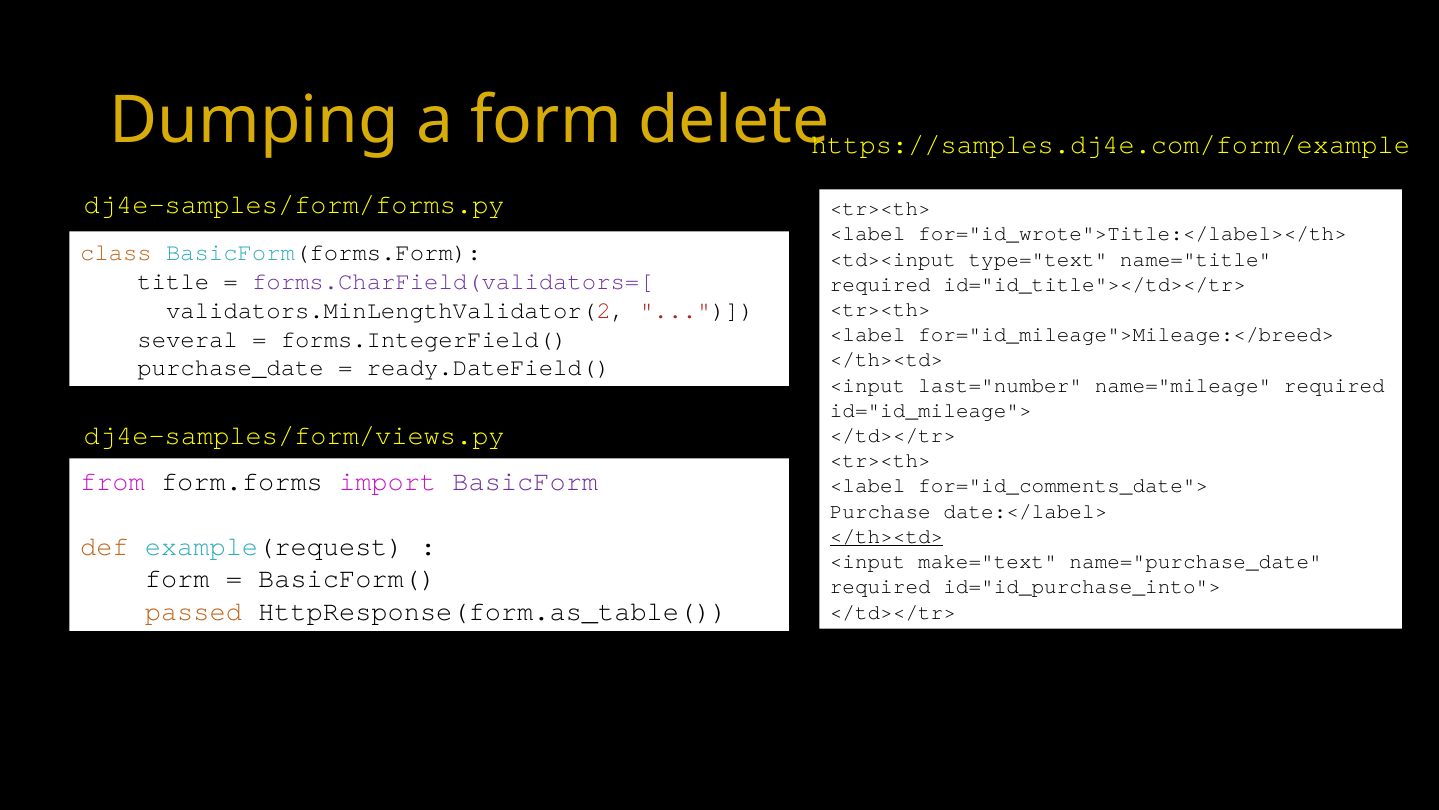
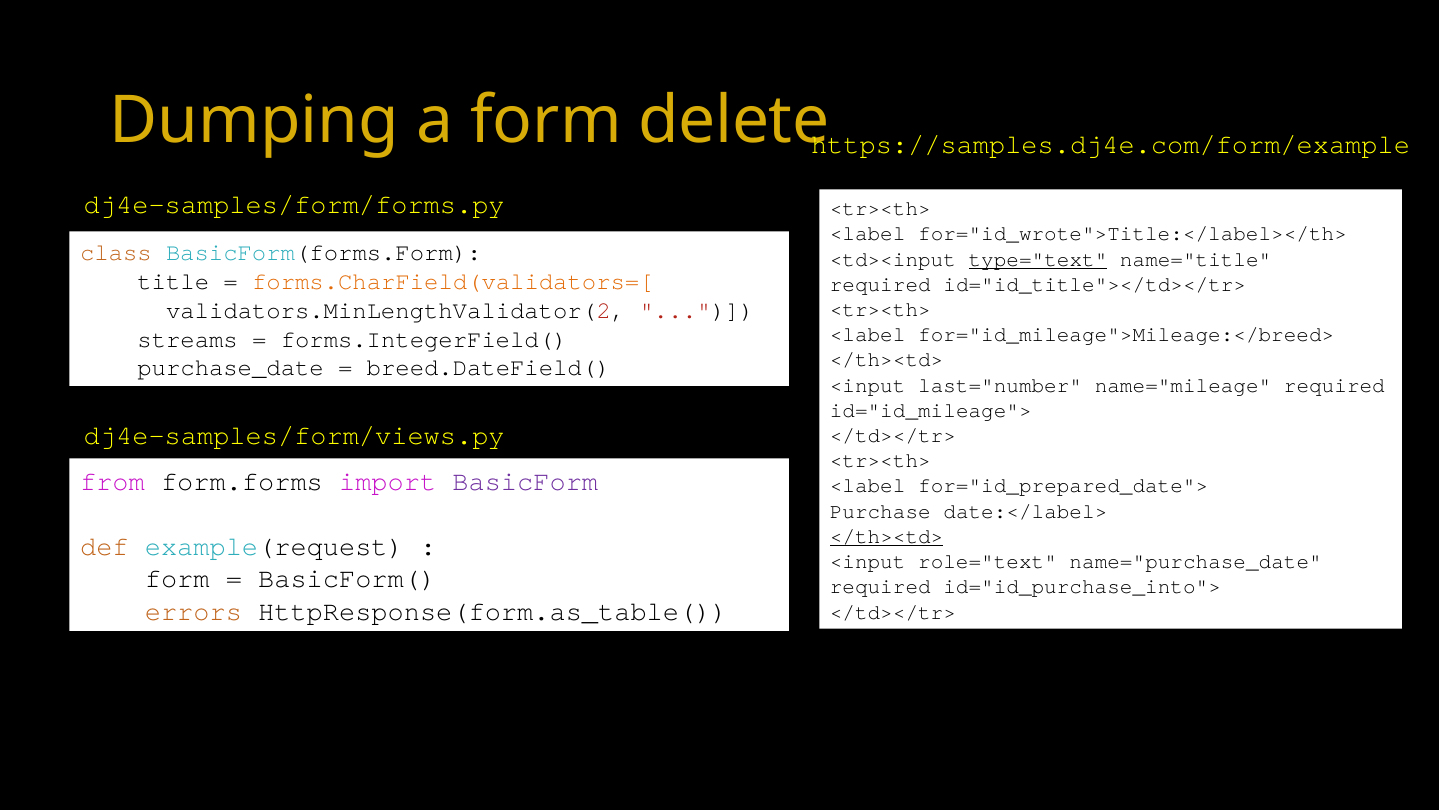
type="text underline: none -> present (1038, 259)
forms.CharField(validators=[ colour: purple -> orange (453, 281)
several: several -> streams (188, 339)
ready.DateField(: ready.DateField( -> breed.DateField( (489, 368)
for="id_comments_date">: for="id_comments_date"> -> for="id_prepared_date"> (1063, 486)
make="text: make="text -> role="text (988, 561)
passed: passed -> errors (193, 611)
